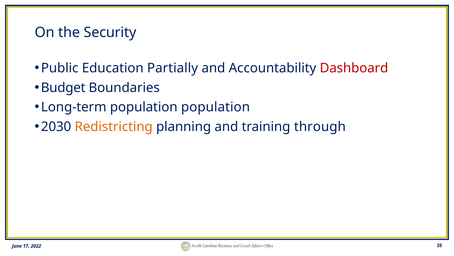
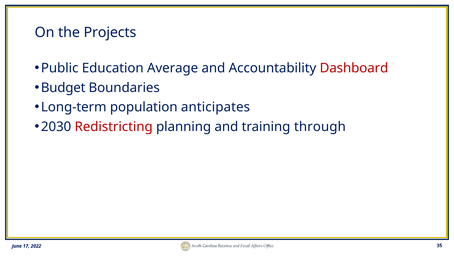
Security: Security -> Projects (110, 32)
Partially: Partially -> Average (173, 68)
population population: population -> anticipates (216, 107)
Redistricting colour: orange -> red (114, 126)
